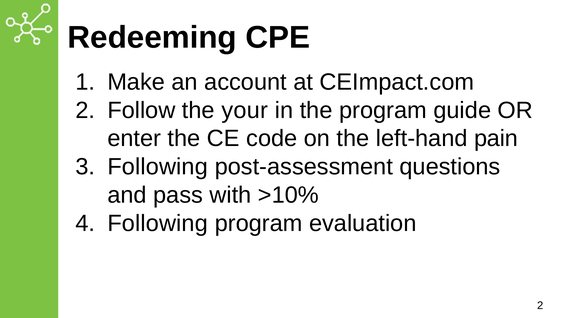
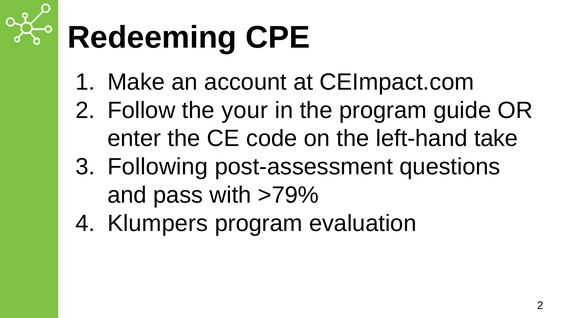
pain: pain -> take (496, 139)
>10%: >10% -> >79% (288, 195)
Following: Following -> Klumpers (158, 224)
